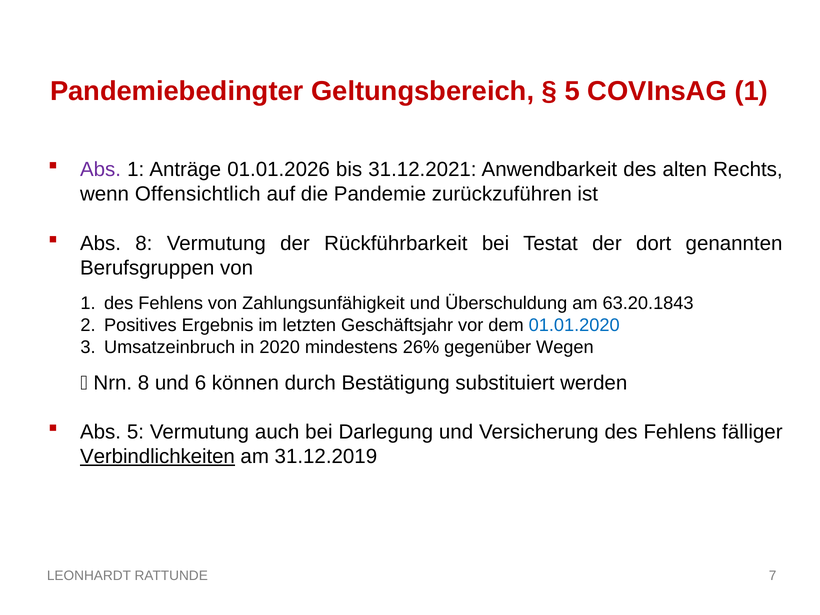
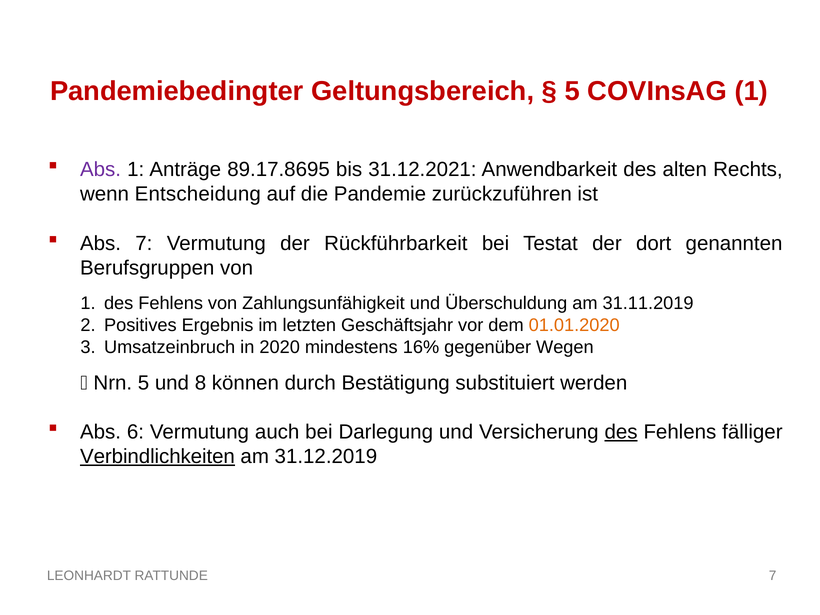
01.01.2026: 01.01.2026 -> 89.17.8695 (279, 170)
Offensichtlich: Offensichtlich -> Entscheidung (198, 194)
Abs 8: 8 -> 7 (144, 243)
63.20.1843: 63.20.1843 -> 31.11.2019 (648, 303)
01.01.2020 colour: blue -> orange (574, 325)
26%: 26% -> 16% (421, 347)
Nrn 8: 8 -> 5 (144, 383)
6: 6 -> 8 (200, 383)
Abs 5: 5 -> 6 (135, 432)
des underline: none -> present (621, 432)
